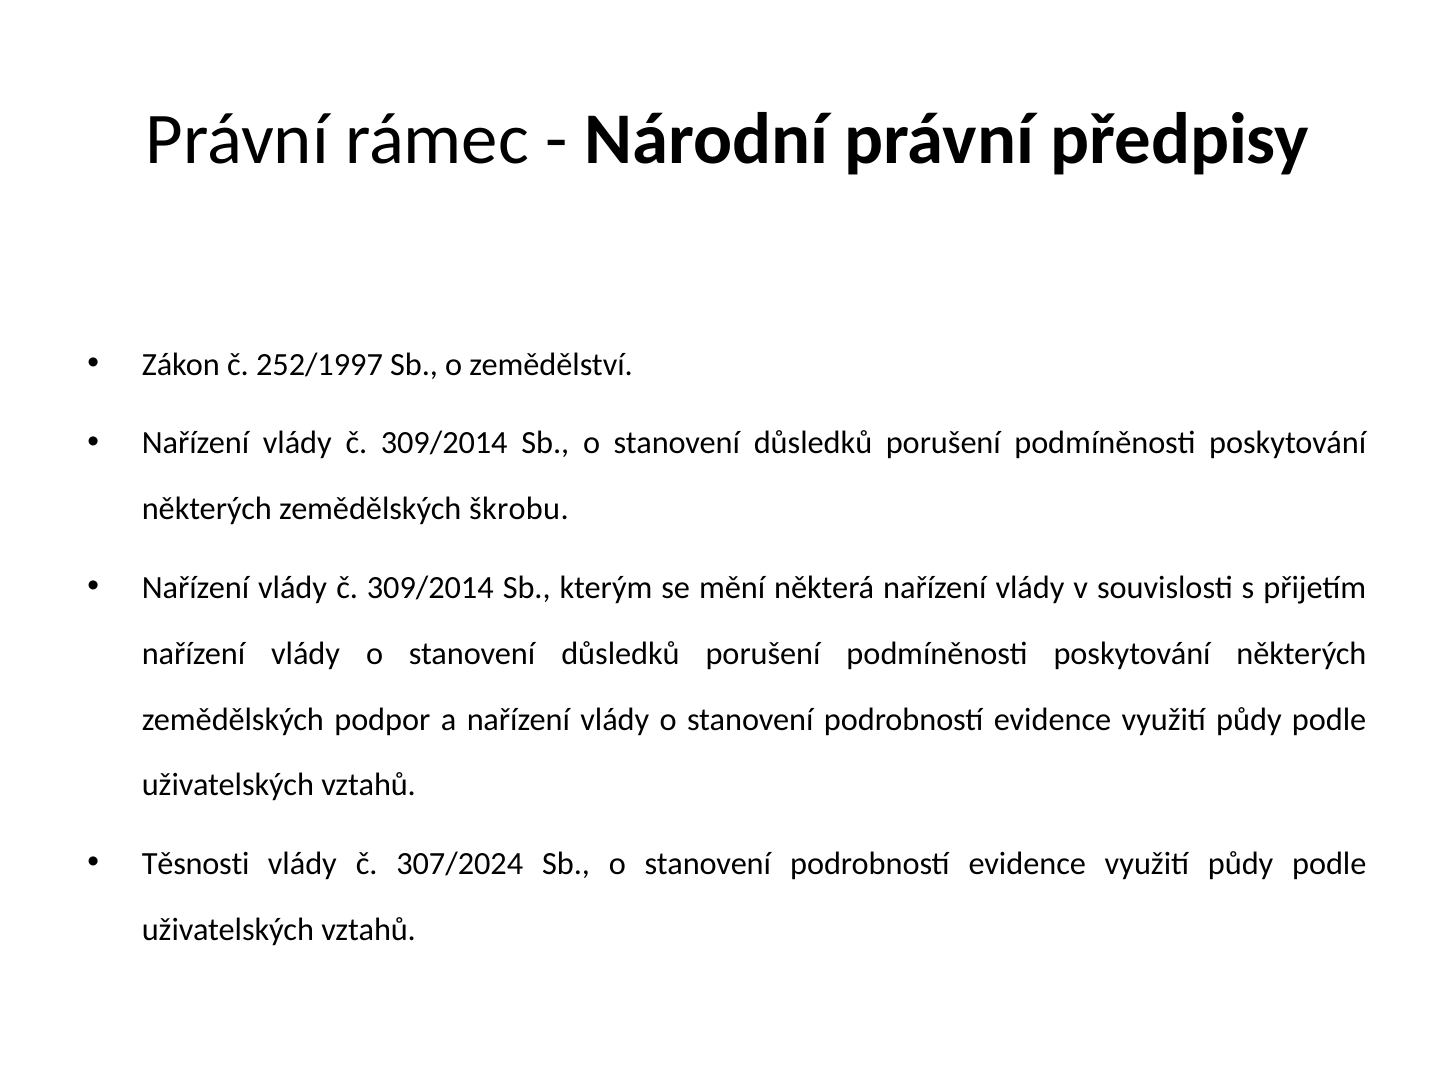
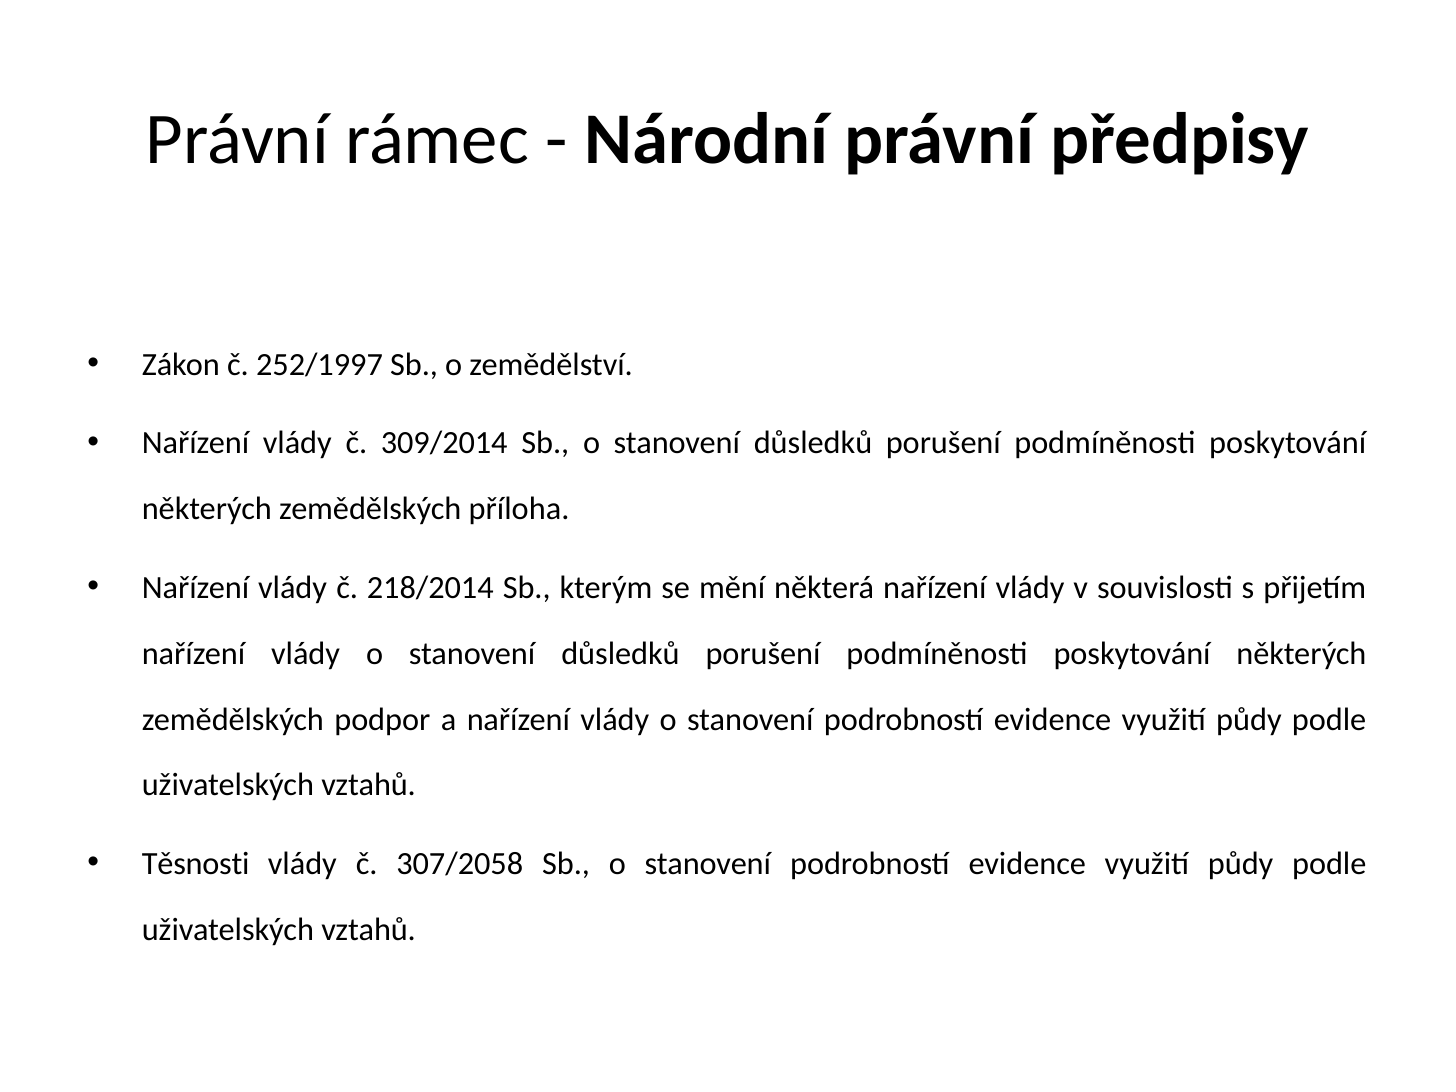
škrobu: škrobu -> příloha (519, 509)
309/2014: 309/2014 -> 218/2014 (430, 588)
307/2024: 307/2024 -> 307/2058 (460, 864)
